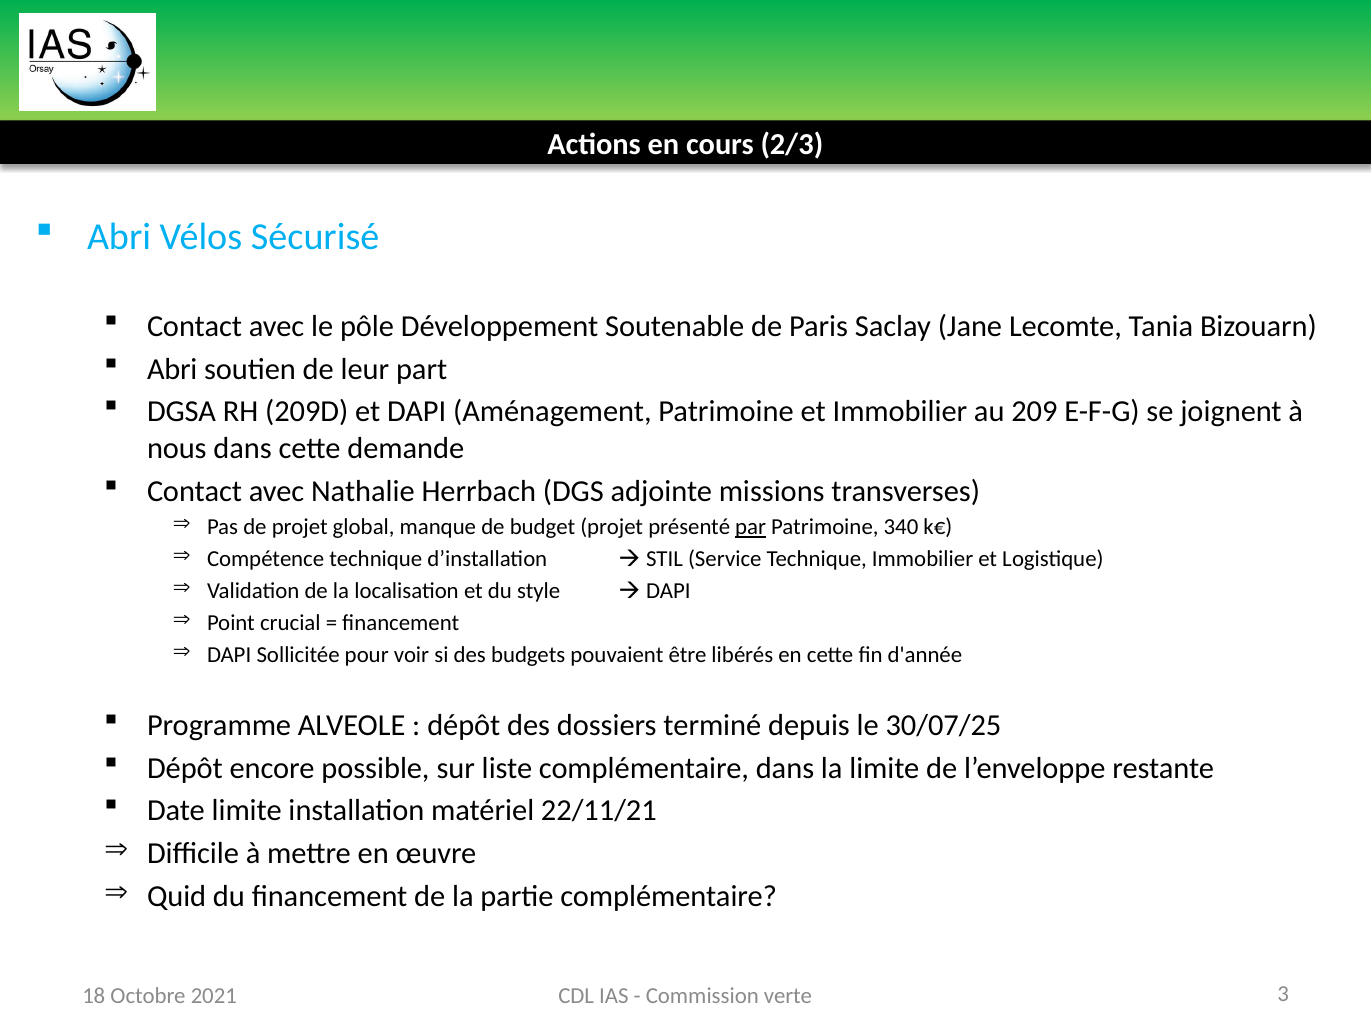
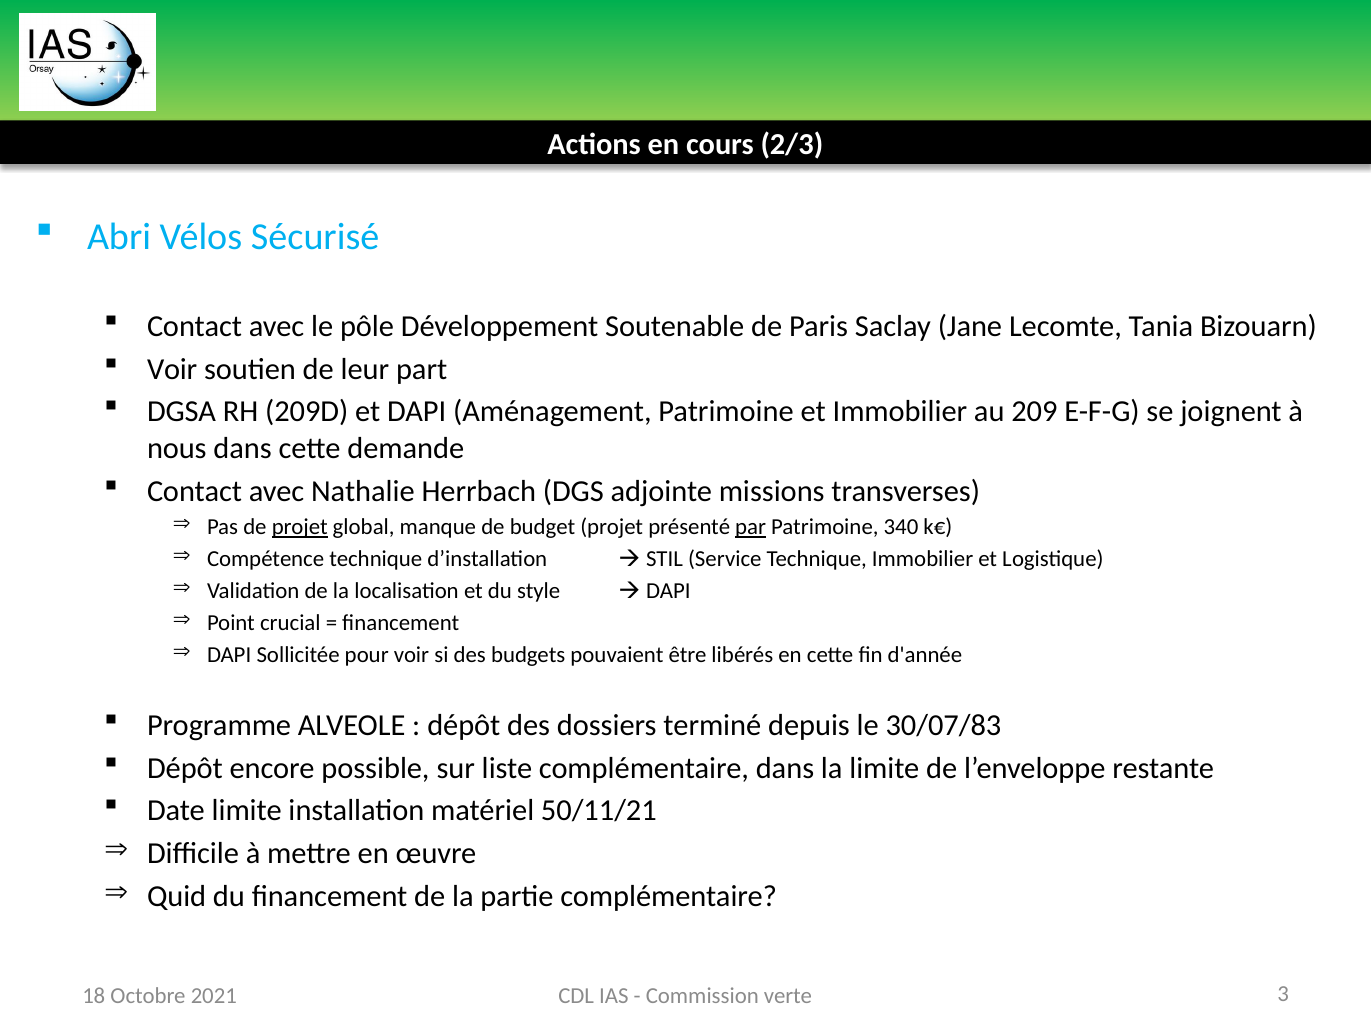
Abri: Abri -> Voir (172, 369)
projet underline: none -> present (300, 527)
30/07/25: 30/07/25 -> 30/07/83 (943, 726)
22/11/21: 22/11/21 -> 50/11/21 (599, 811)
